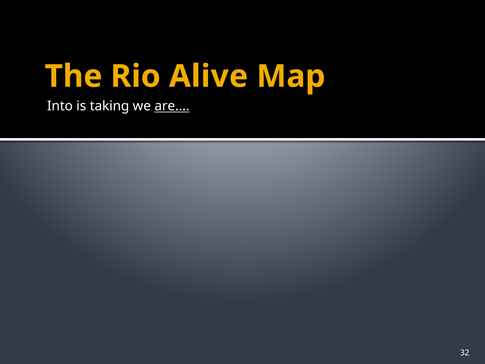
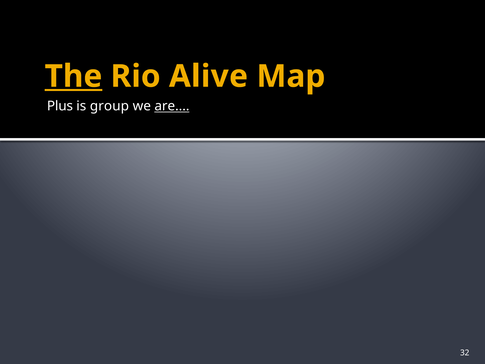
The underline: none -> present (73, 76)
Into: Into -> Plus (60, 106)
taking: taking -> group (109, 106)
